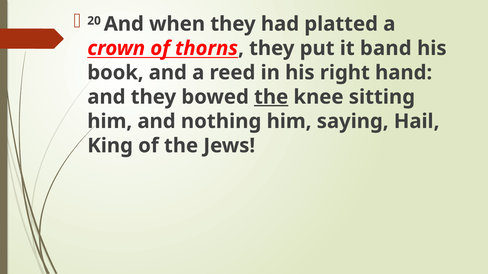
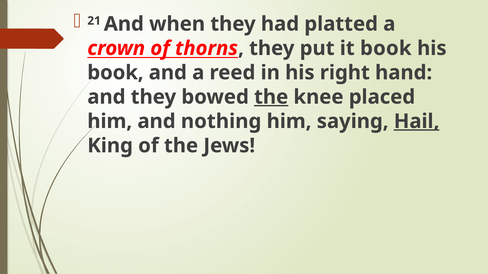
20: 20 -> 21 (94, 21)
it band: band -> book (386, 48)
sitting: sitting -> placed (382, 97)
Hail underline: none -> present (417, 122)
